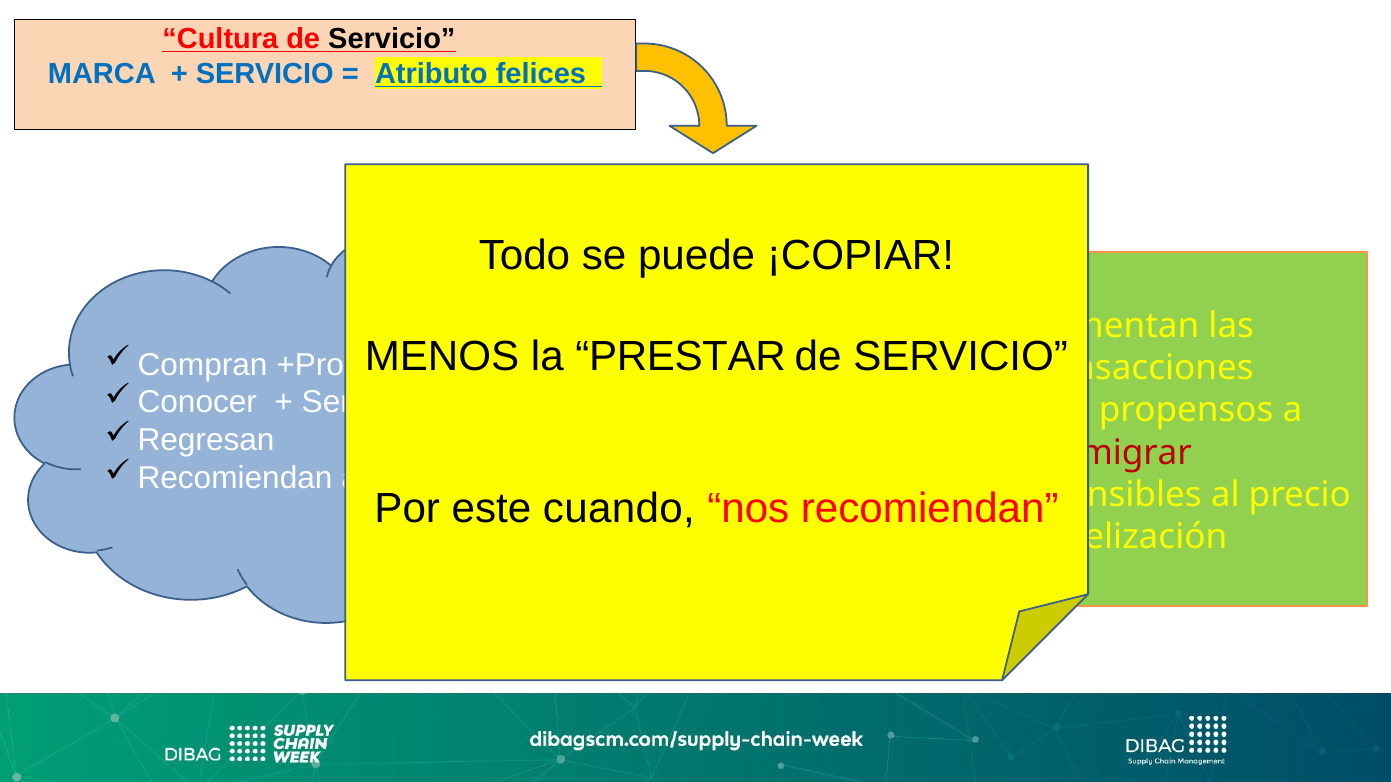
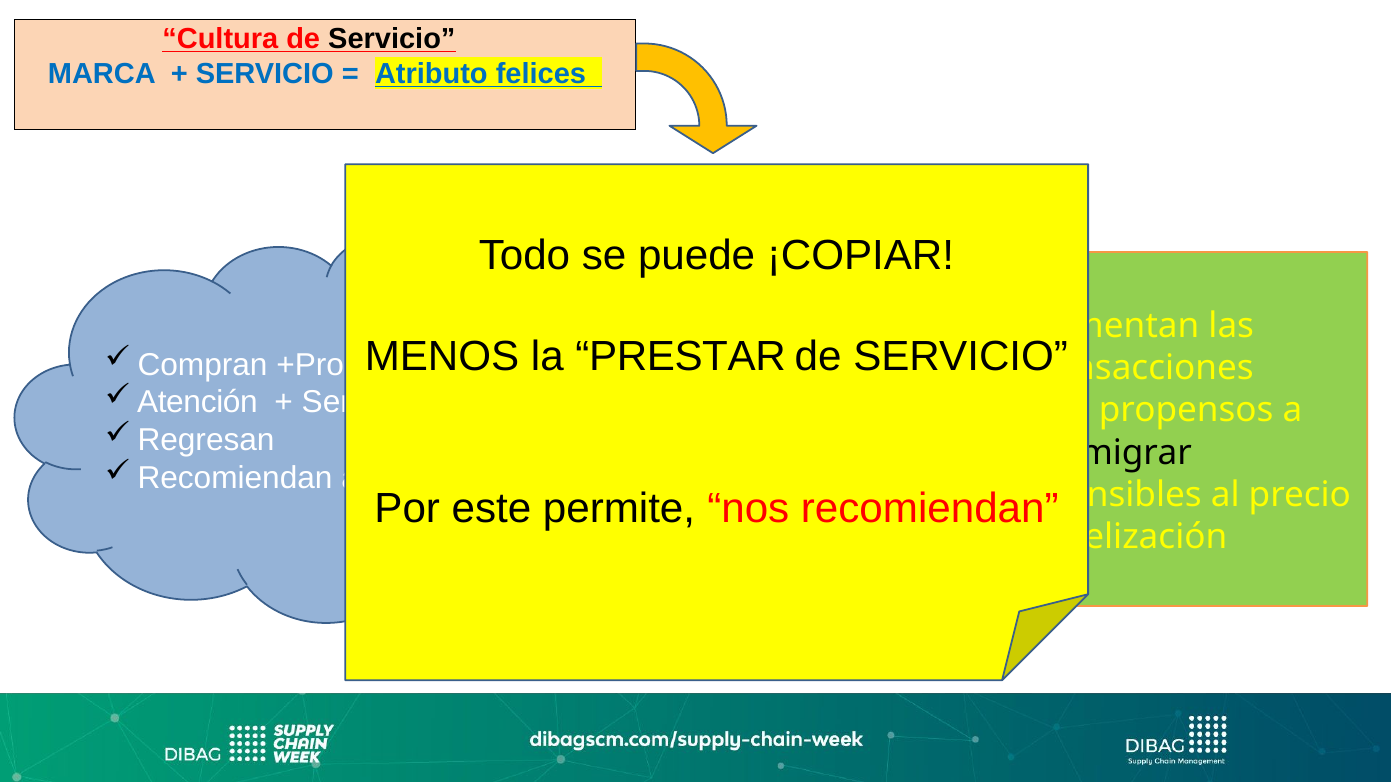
Conocer: Conocer -> Atención (197, 403)
migrar colour: red -> black (1136, 453)
cuando: cuando -> permite (619, 509)
